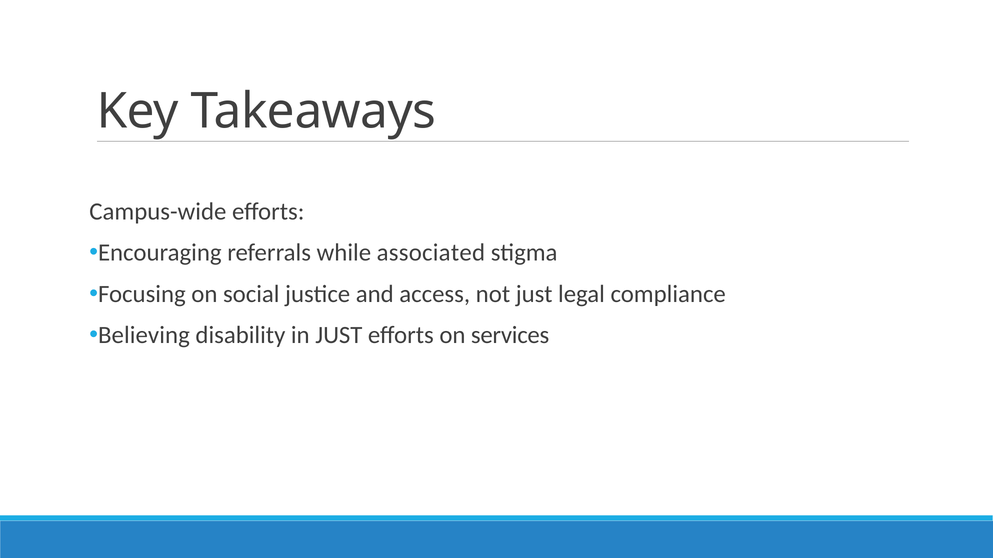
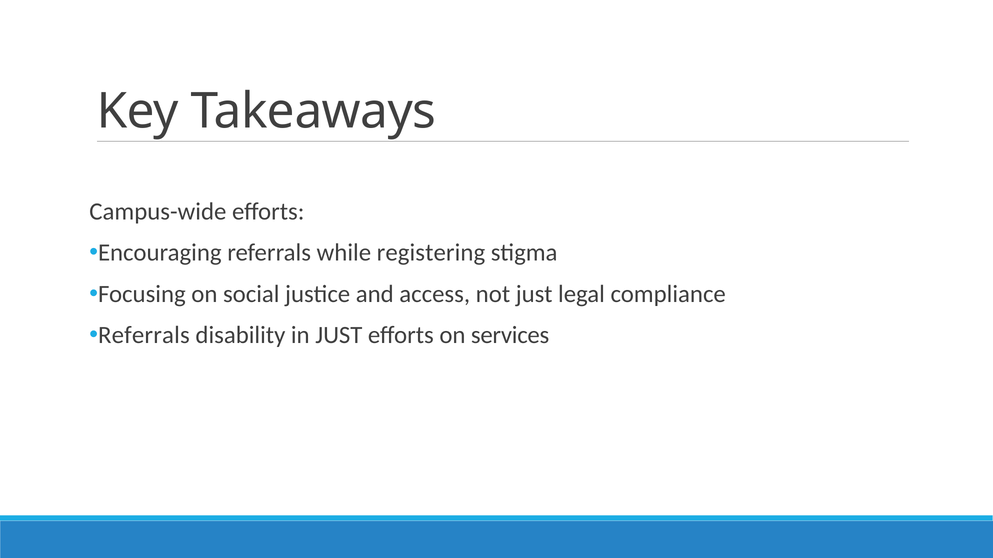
associated: associated -> registering (431, 253)
Believing: Believing -> Referrals (144, 335)
